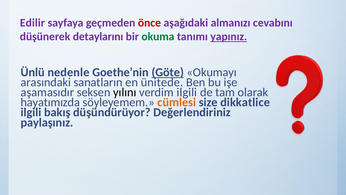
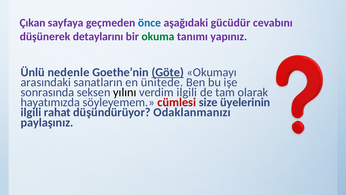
Edilir: Edilir -> Çıkan (33, 23)
önce colour: red -> blue (149, 23)
almanızı: almanızı -> gücüdür (230, 23)
yapınız underline: present -> none (229, 37)
aşamasıdır: aşamasıdır -> sonrasında (47, 92)
cümlesi colour: orange -> red (177, 102)
dikkatlice: dikkatlice -> üyelerinin (245, 102)
bakış: bakış -> rahat (57, 112)
Değerlendiriniz: Değerlendiriniz -> Odaklanmanızı (192, 112)
